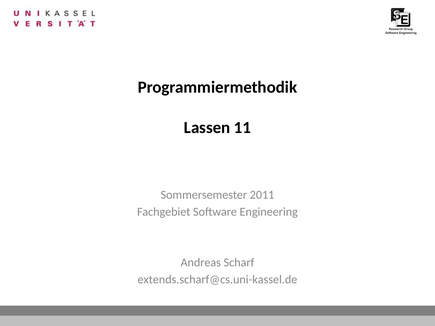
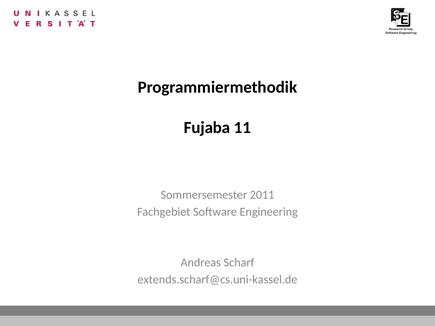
Lassen: Lassen -> Fujaba (207, 128)
